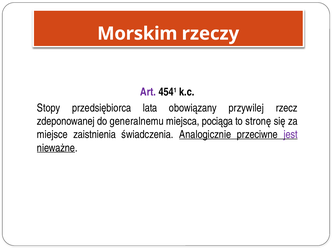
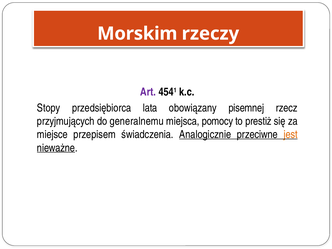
przywilej: przywilej -> pisemnej (246, 108)
zdeponowanej: zdeponowanej -> przyjmujących (66, 121)
pociąga: pociąga -> pomocy (217, 121)
stronę: stronę -> prestiż (258, 121)
zaistnienia: zaistnienia -> przepisem (95, 135)
jest colour: purple -> orange (291, 135)
